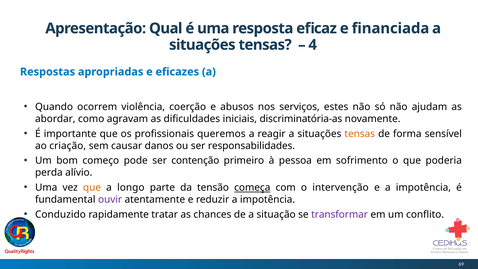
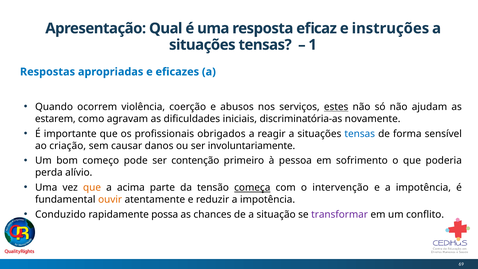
financiada: financiada -> instruções (390, 28)
4: 4 -> 1 (313, 45)
estes underline: none -> present (336, 107)
abordar: abordar -> estarem (55, 119)
queremos: queremos -> obrigados (221, 134)
tensas colour: orange -> blue (360, 134)
responsabilidades: responsabilidades -> involuntariamente (252, 146)
longo: longo -> acima (131, 188)
ouvir colour: purple -> orange (110, 199)
tratar: tratar -> possa (165, 214)
